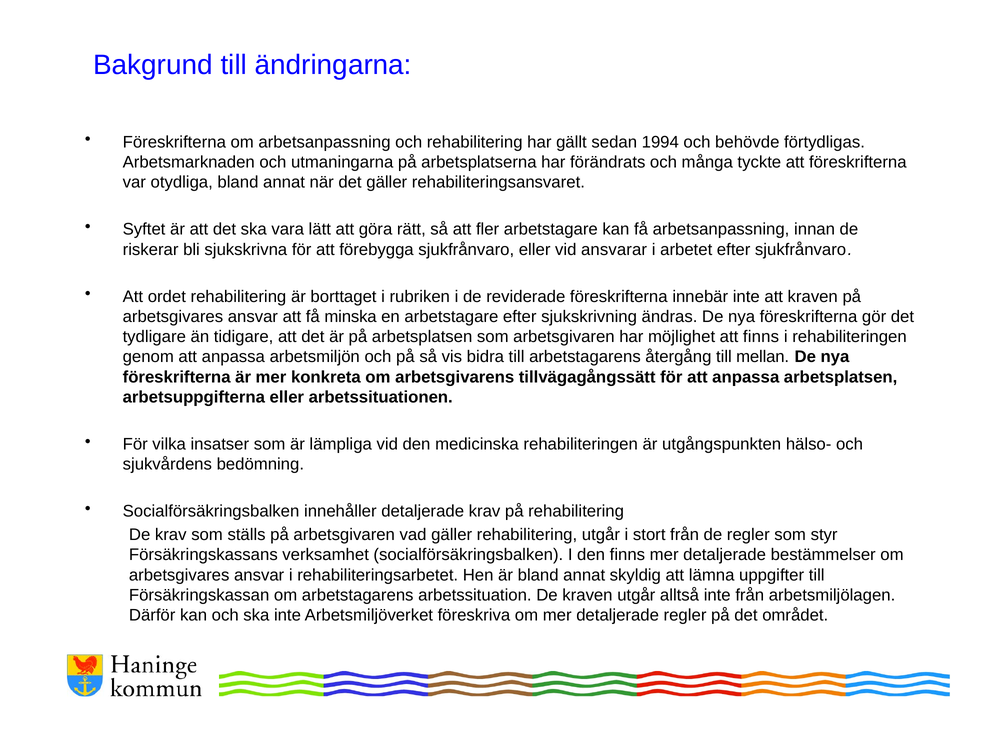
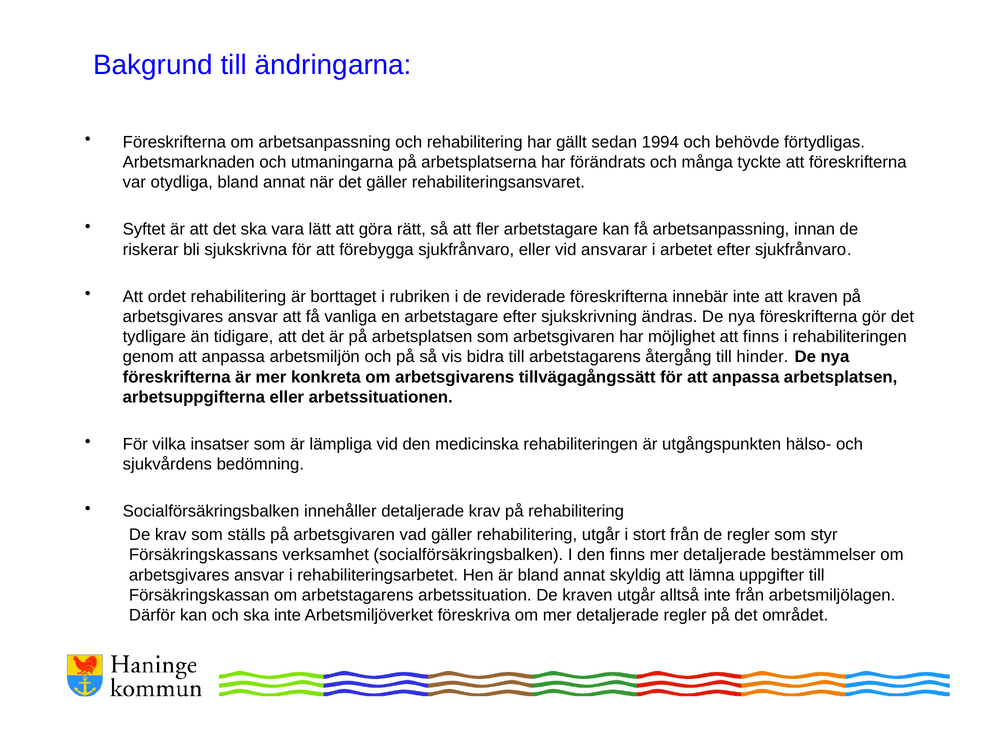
minska: minska -> vanliga (351, 316)
mellan: mellan -> hinder (762, 357)
